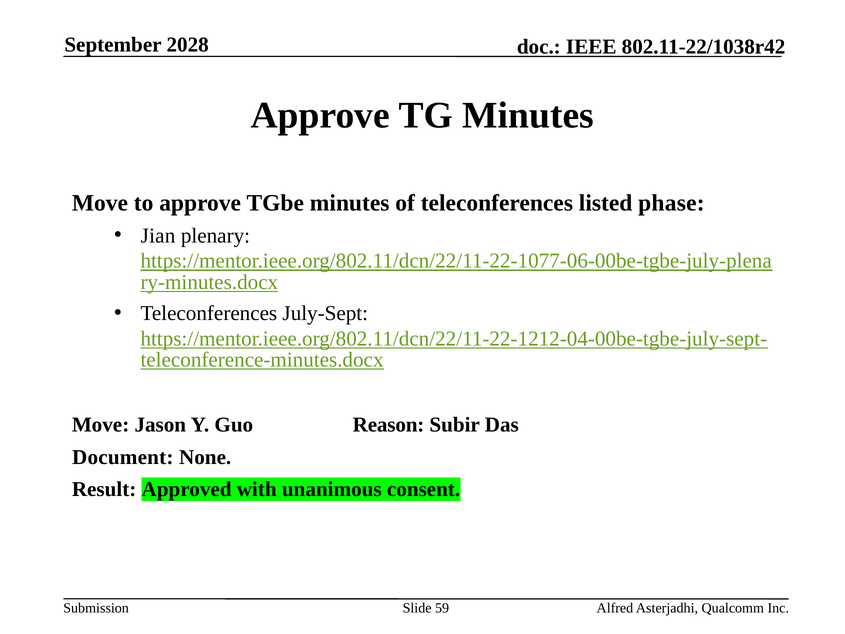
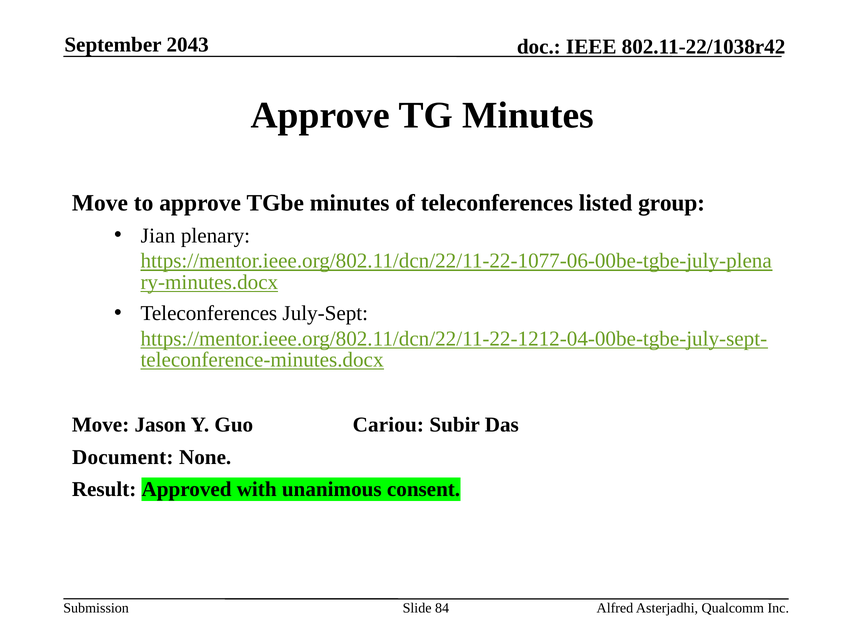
2028: 2028 -> 2043 (188, 45)
phase: phase -> group (672, 203)
Reason: Reason -> Cariou (388, 424)
59: 59 -> 84 (442, 608)
